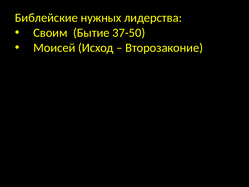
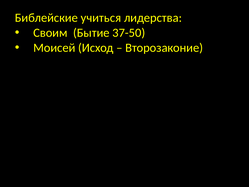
нужных: нужных -> учиться (101, 18)
